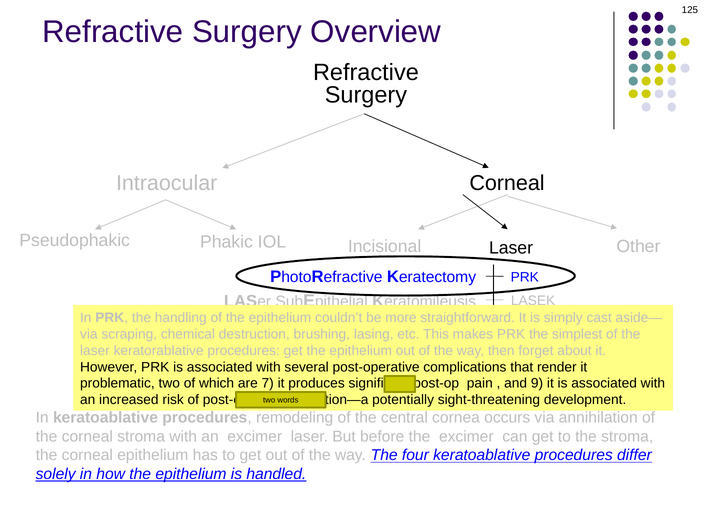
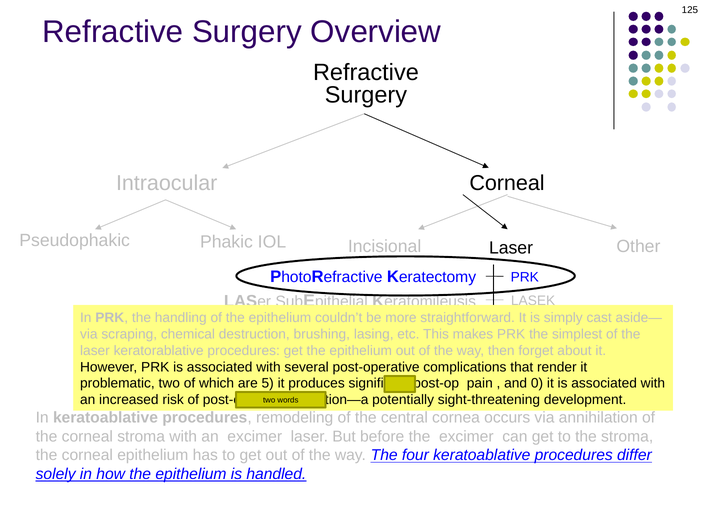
7: 7 -> 5 (268, 383)
9: 9 -> 0 (537, 383)
